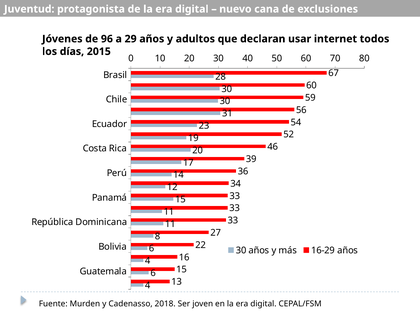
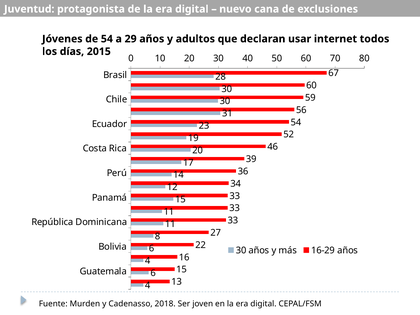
de 96: 96 -> 54 (107, 39)
